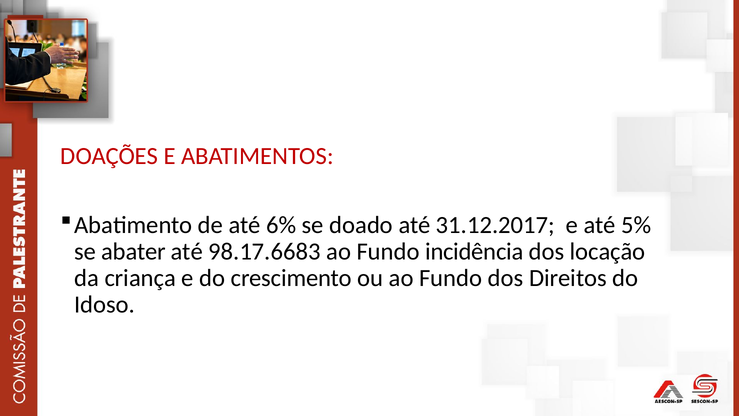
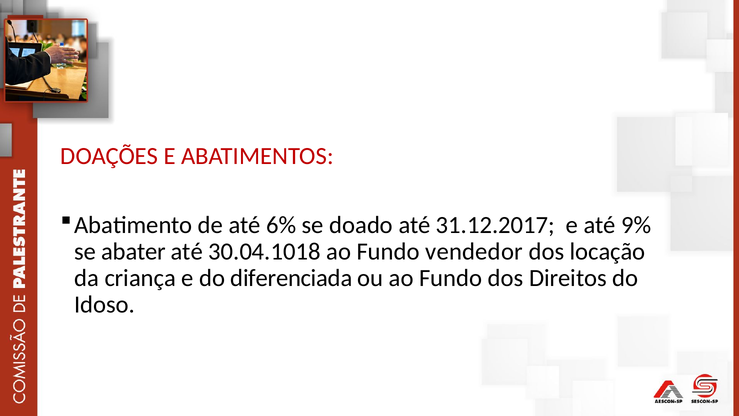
5%: 5% -> 9% (636, 225)
98.17.6683: 98.17.6683 -> 30.04.1018 (264, 251)
incidência: incidência -> vendedor (474, 251)
crescimento: crescimento -> diferenciada (291, 278)
